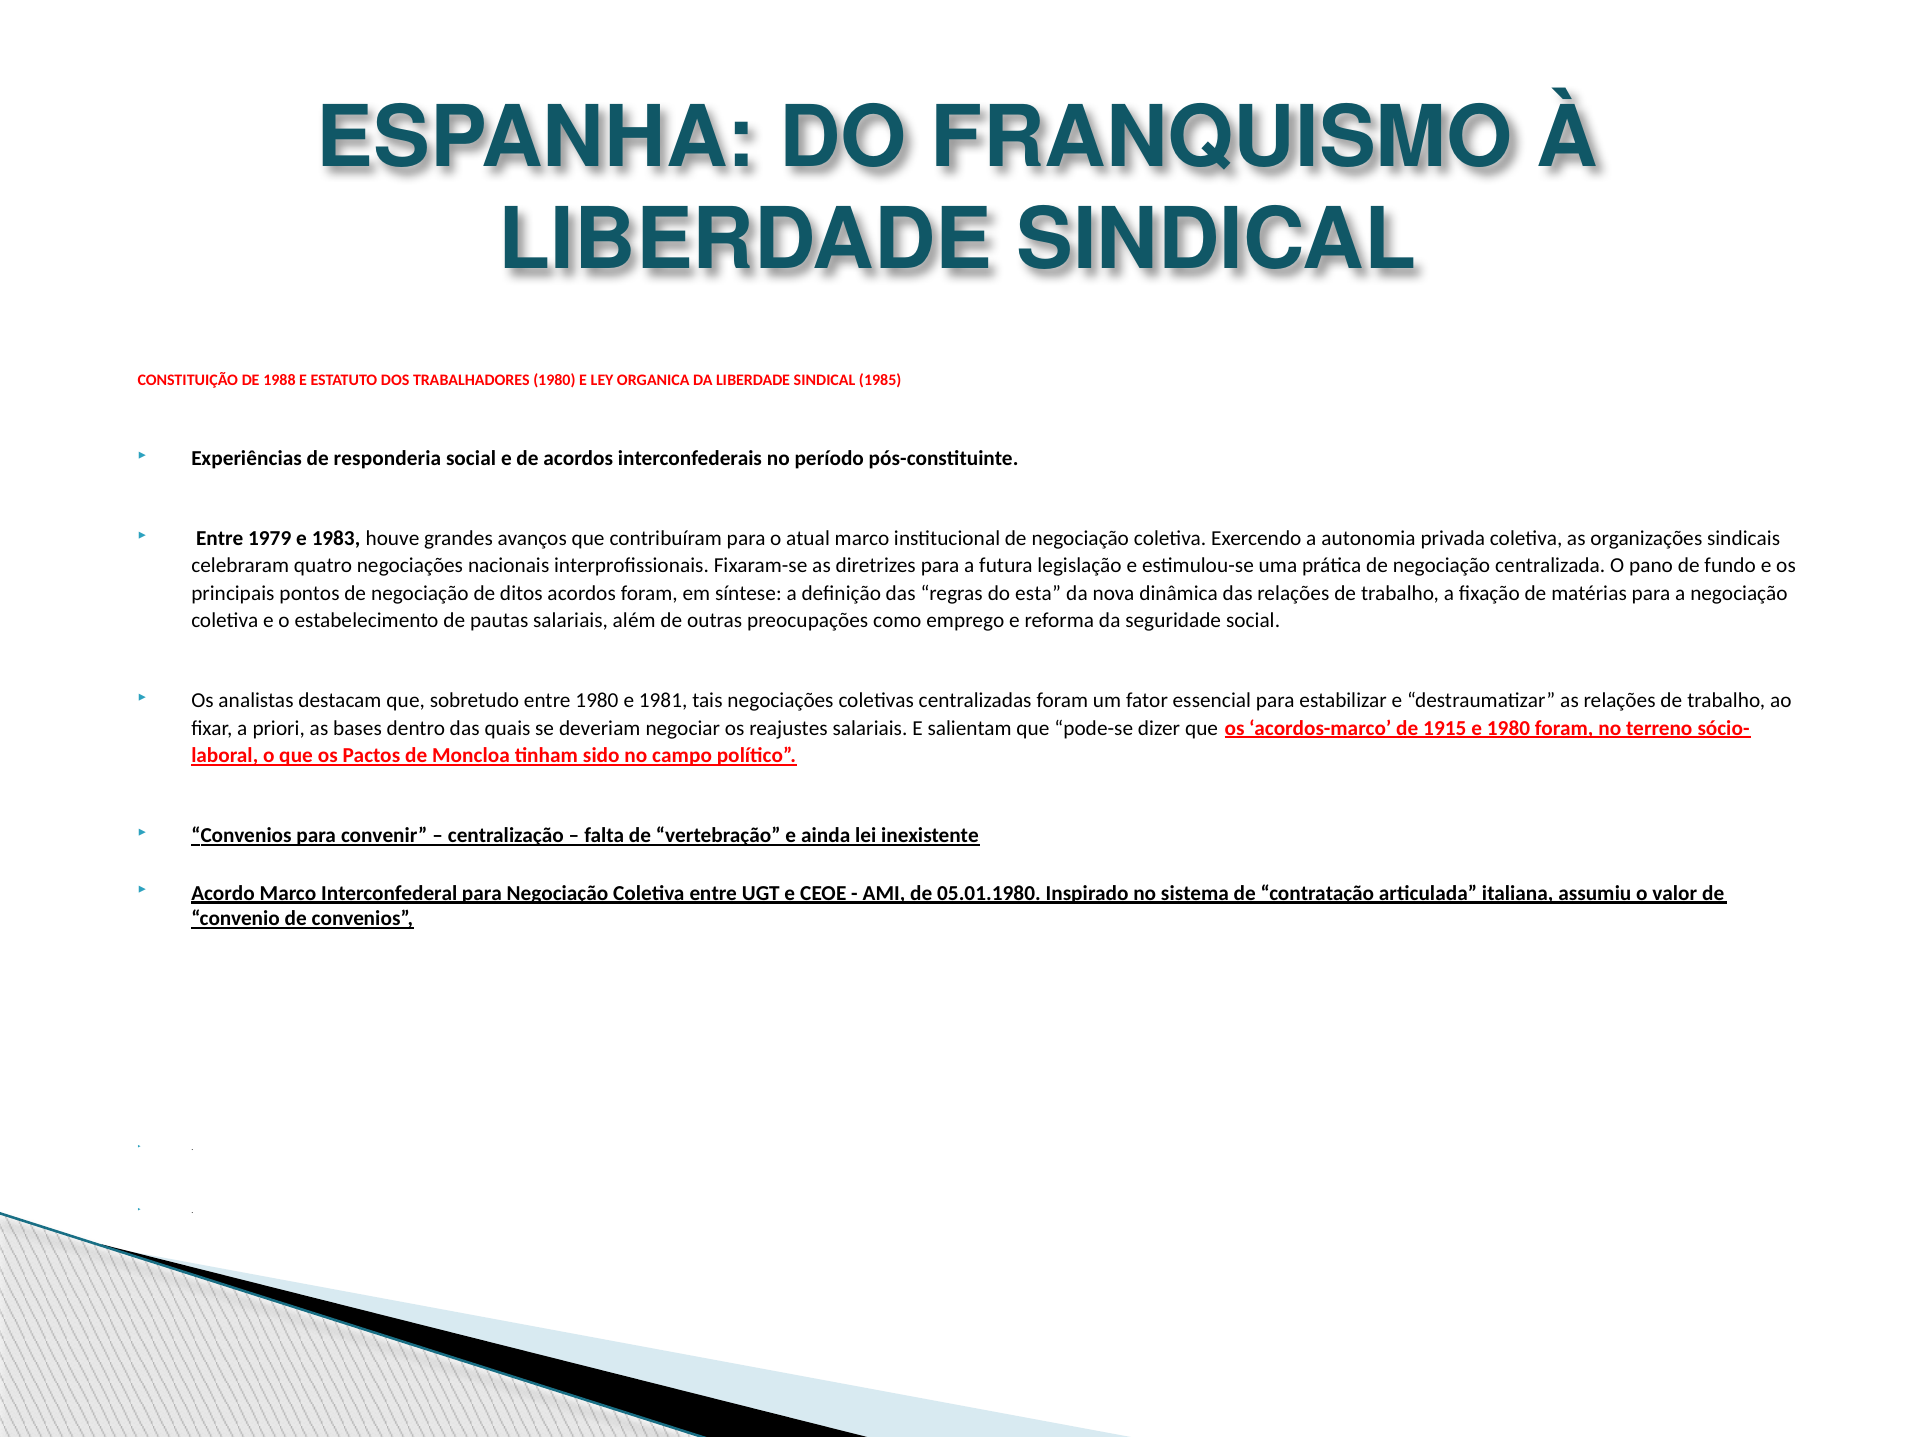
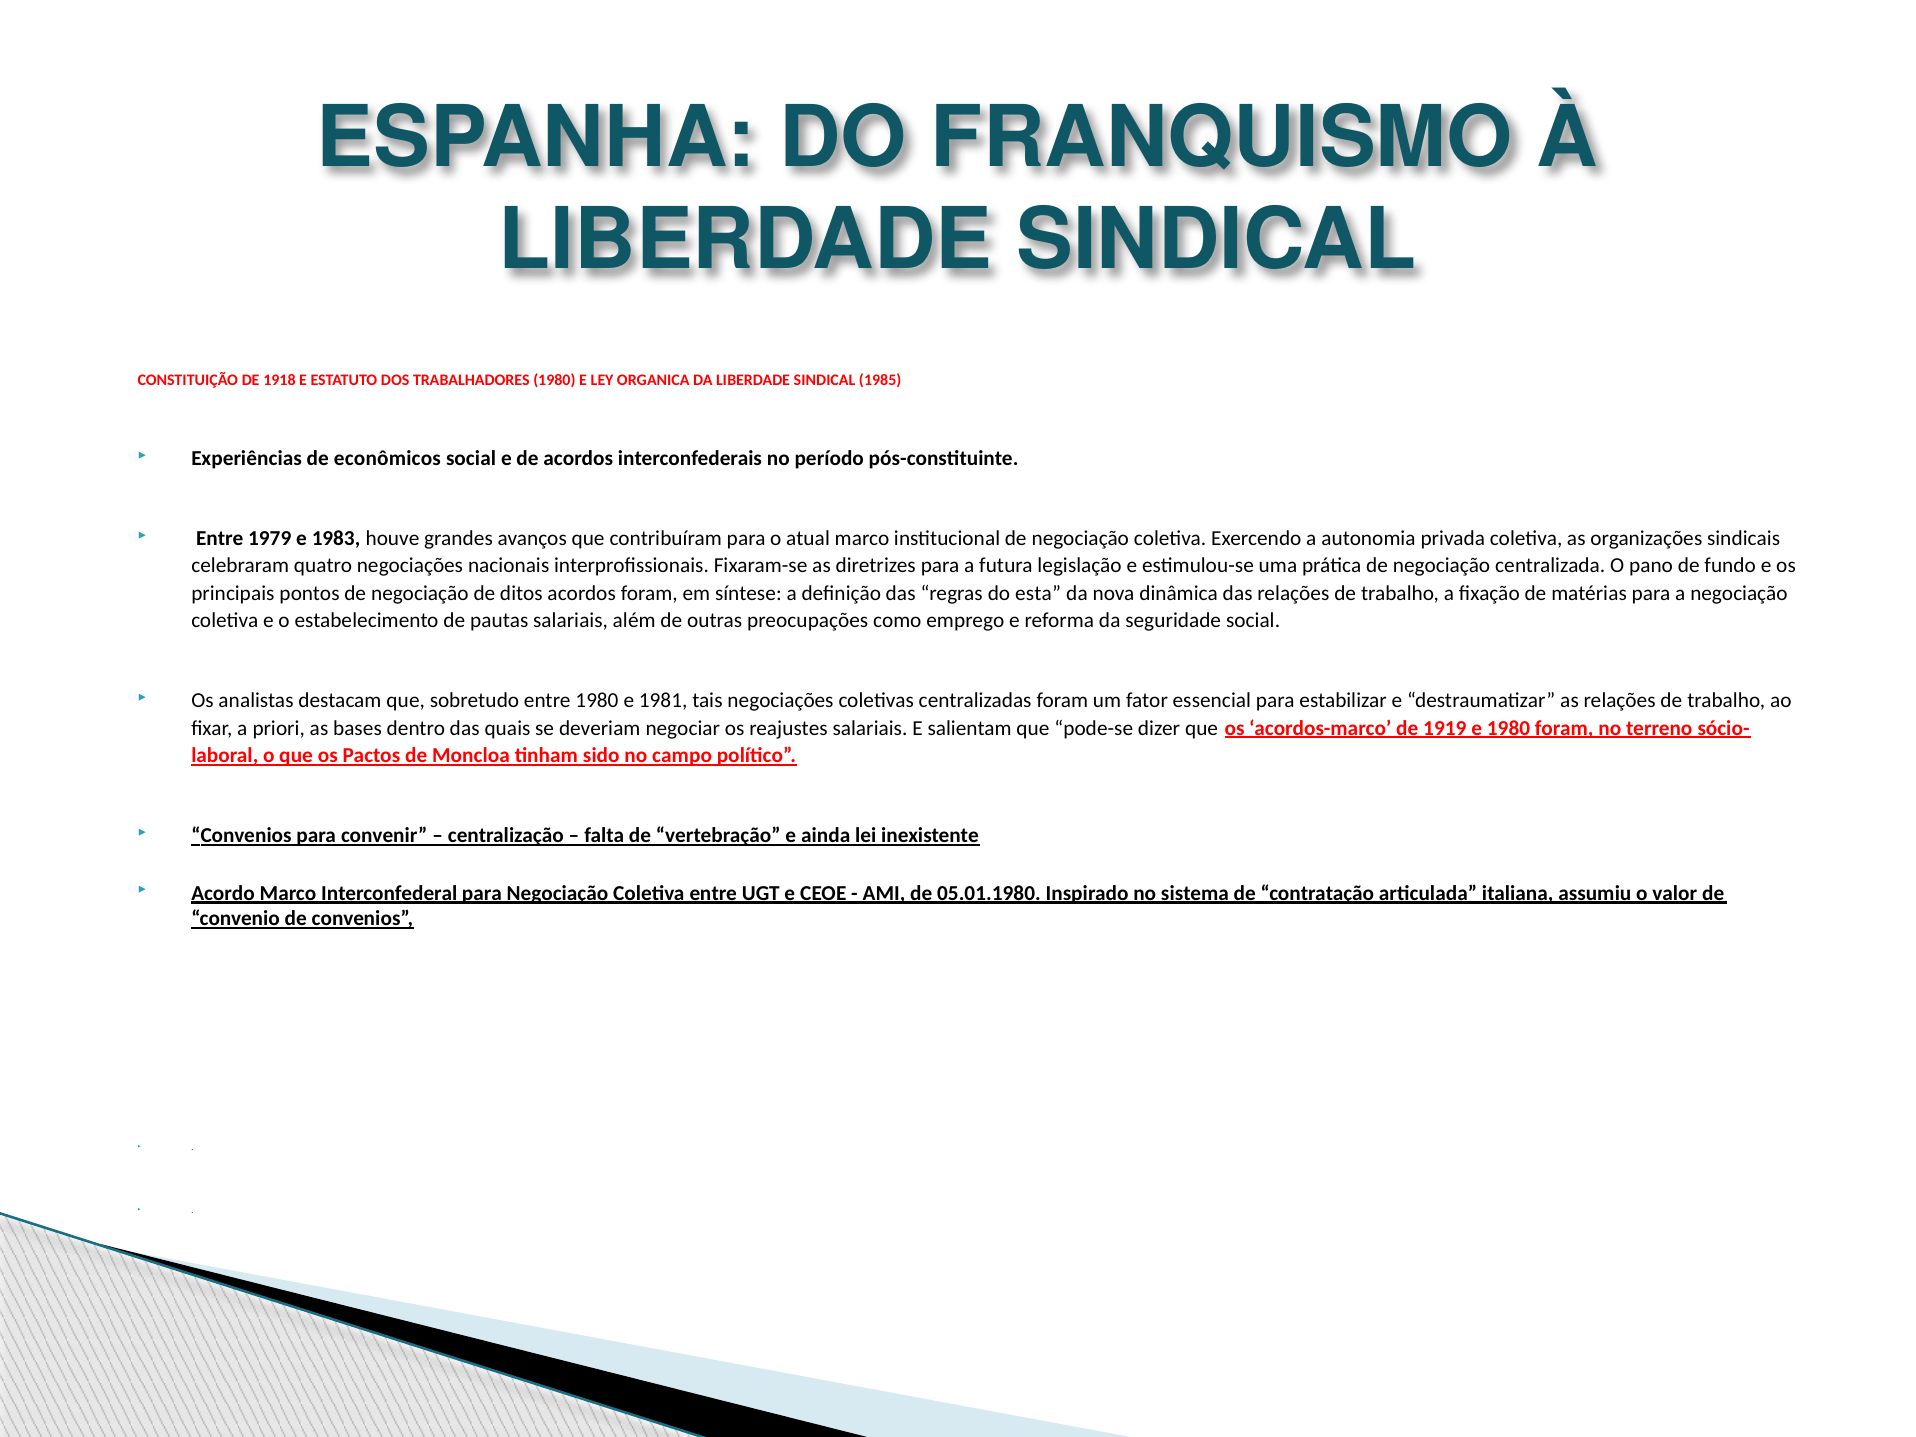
1988: 1988 -> 1918 (279, 381)
responderia: responderia -> econômicos (387, 458)
1915: 1915 -> 1919 (1445, 728)
